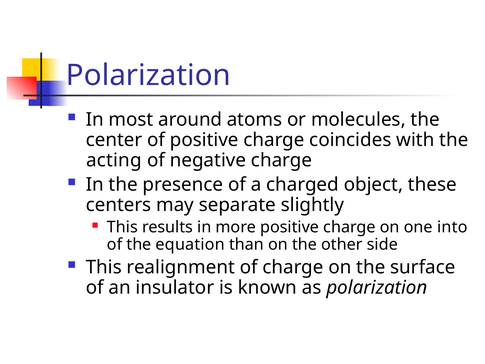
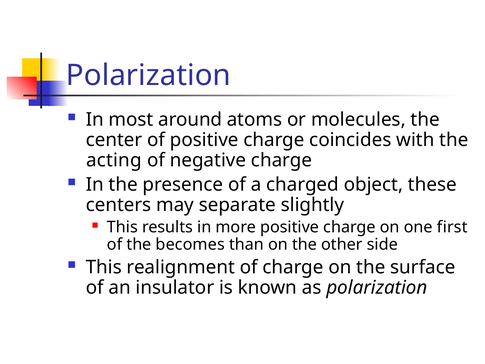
into: into -> first (452, 227)
equation: equation -> becomes (190, 244)
